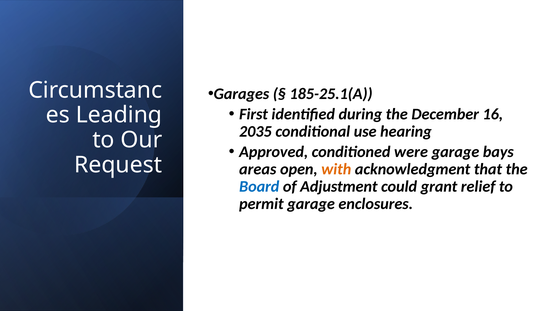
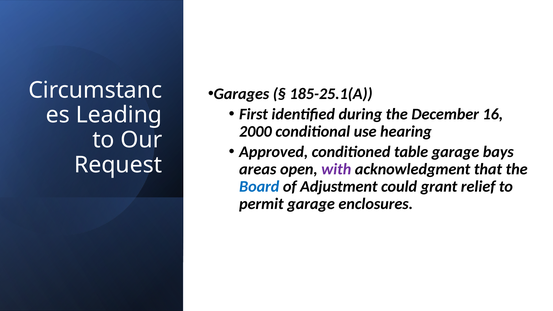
2035: 2035 -> 2000 (255, 132)
were: were -> table (411, 152)
with colour: orange -> purple (336, 169)
